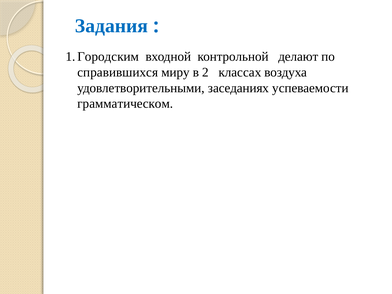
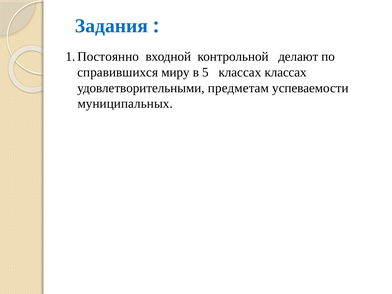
Городским: Городским -> Постоянно (108, 57)
2: 2 -> 5 (205, 72)
классах воздуха: воздуха -> классах (286, 72)
заседаниях: заседаниях -> предметам (238, 88)
грамматическом: грамматическом -> муниципальных (125, 104)
